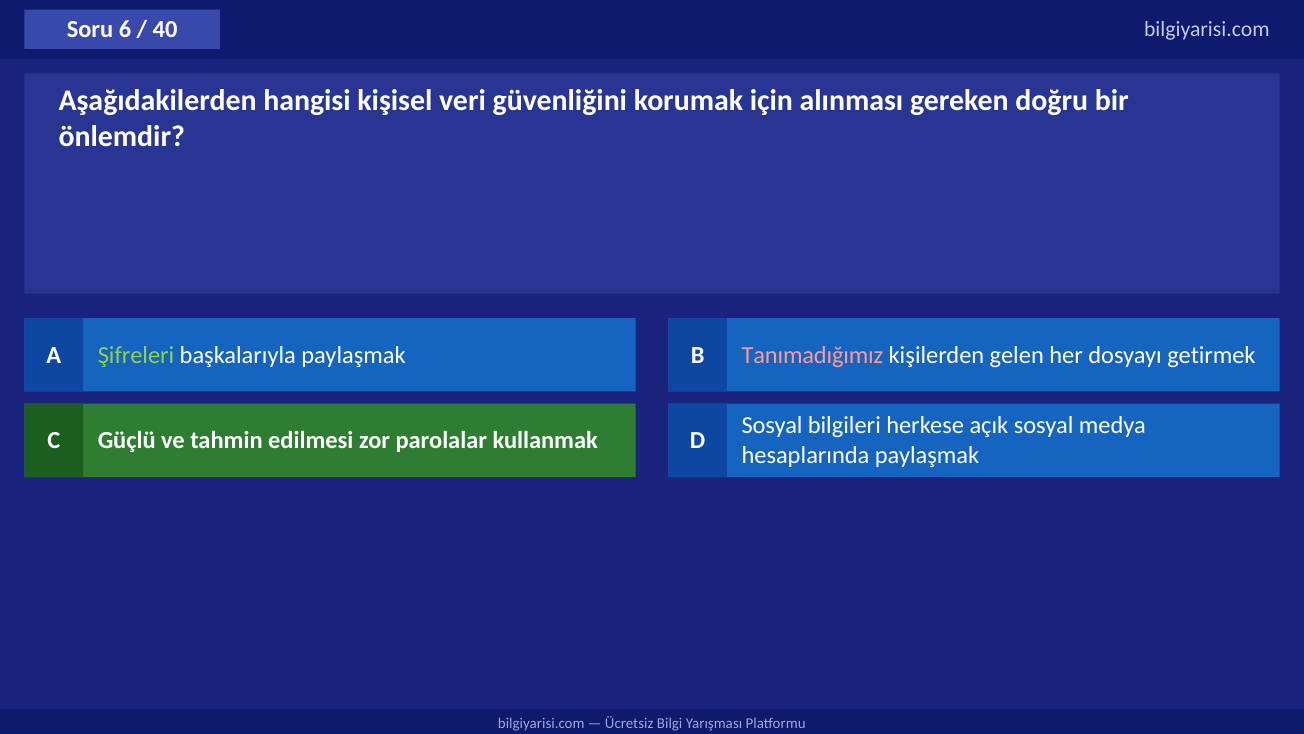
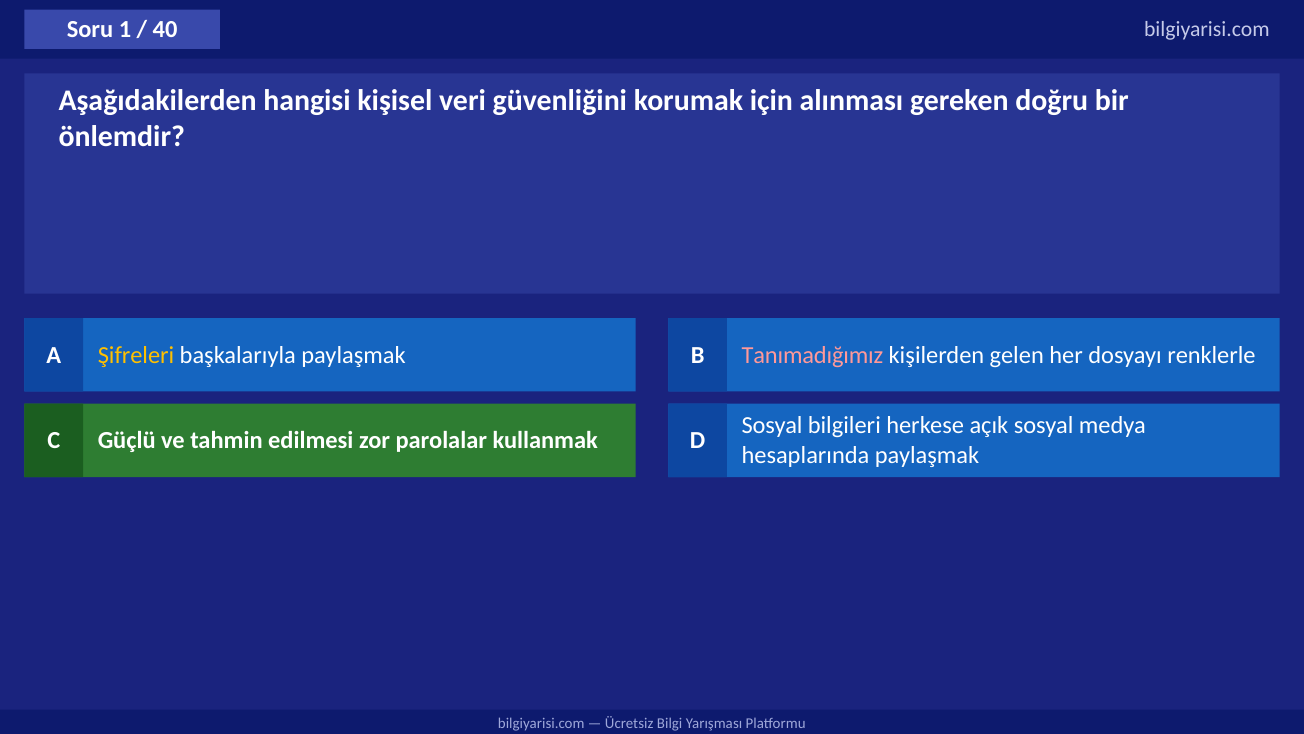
6: 6 -> 1 (125, 30)
Şifreleri colour: light green -> yellow (136, 355)
getirmek: getirmek -> renklerle (1211, 355)
